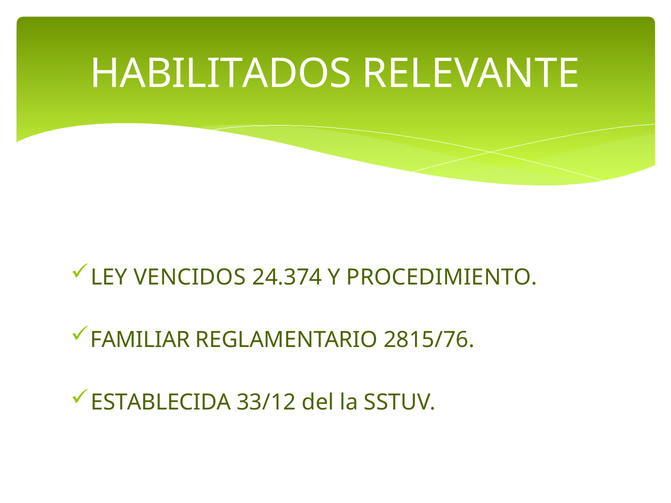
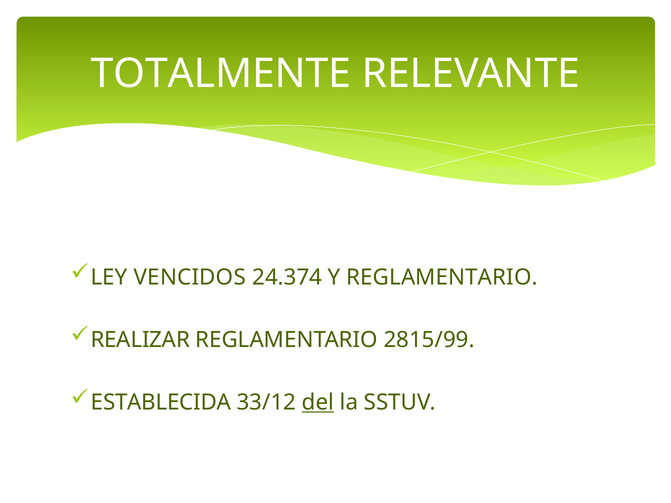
HABILITADOS: HABILITADOS -> TOTALMENTE (221, 74)
Y PROCEDIMIENTO: PROCEDIMIENTO -> REGLAMENTARIO (442, 277)
FAMILIAR: FAMILIAR -> REALIZAR (140, 340)
2815/76: 2815/76 -> 2815/99 (429, 340)
del underline: none -> present (318, 403)
